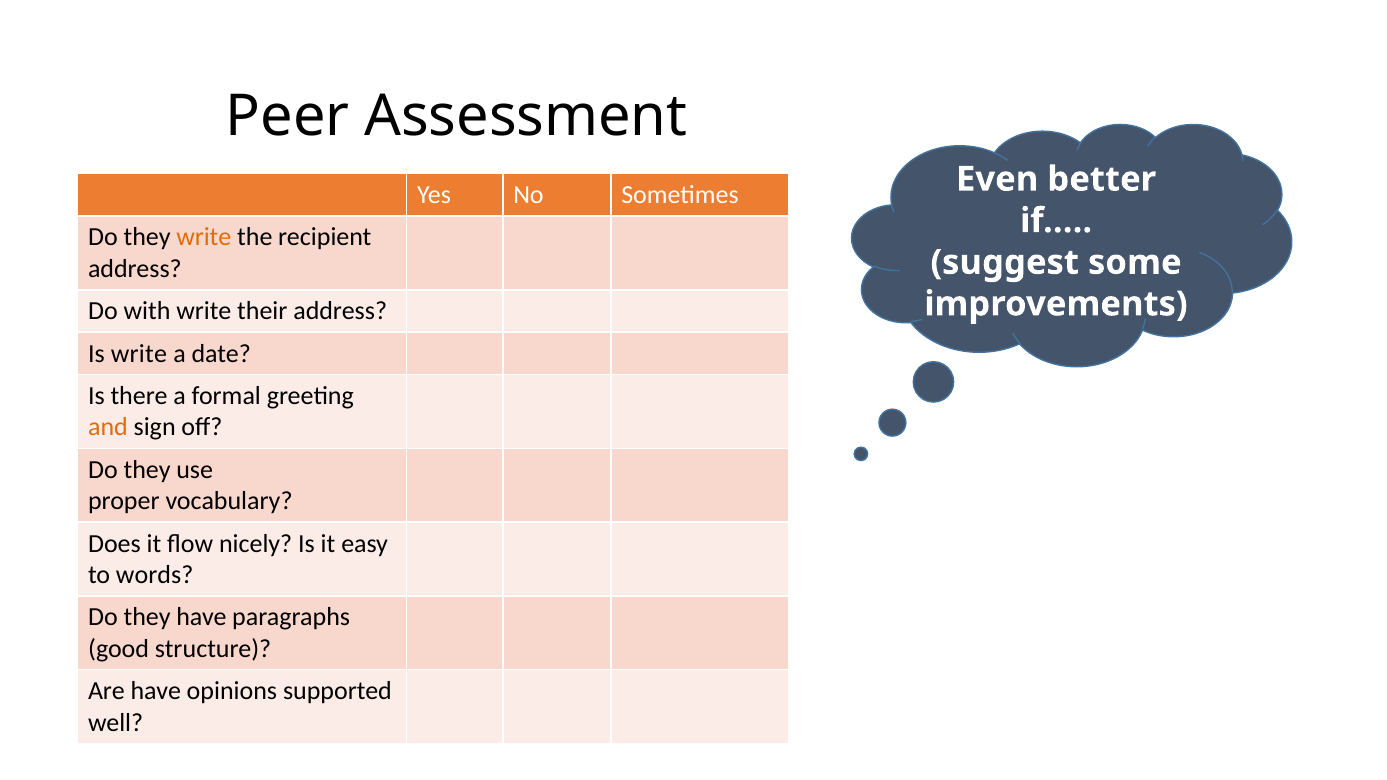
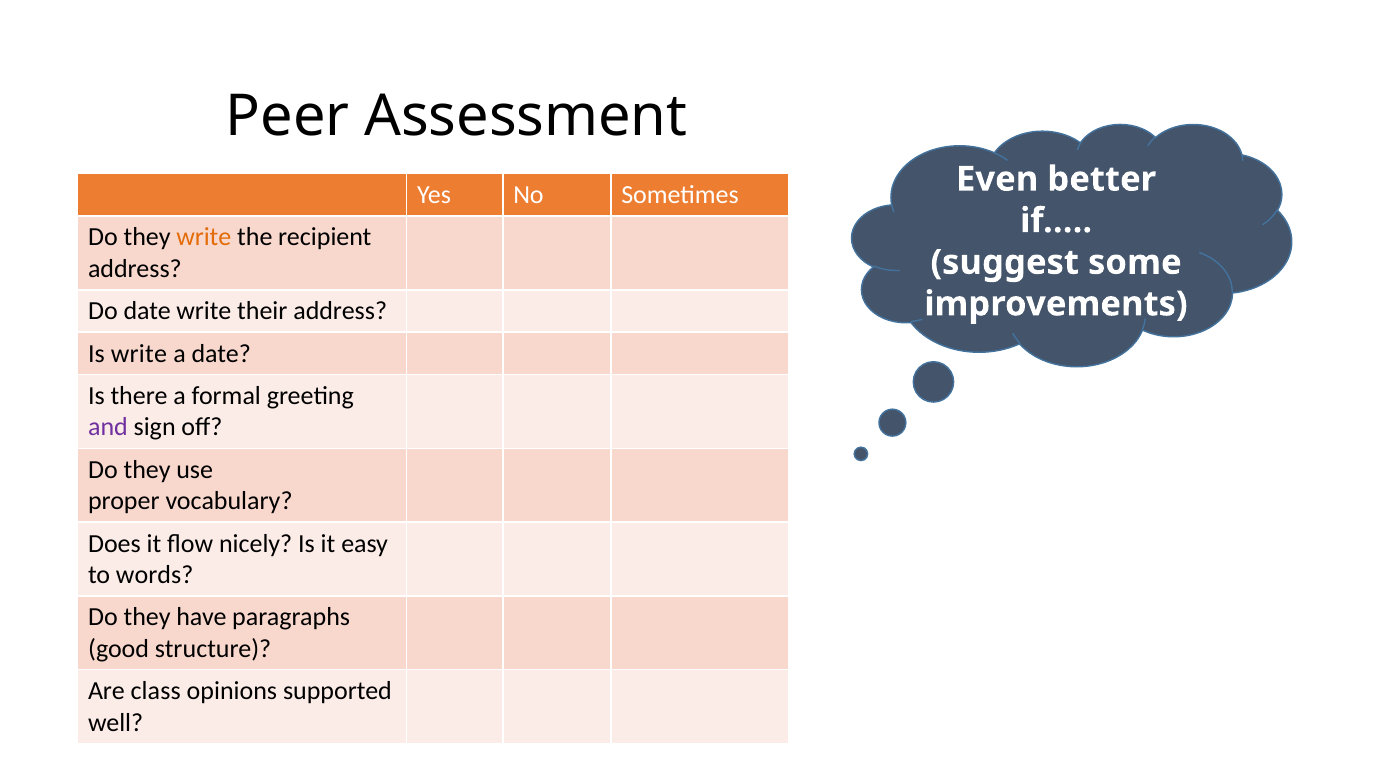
Do with: with -> date (147, 311)
and colour: orange -> purple (108, 427)
Are have: have -> class (156, 691)
